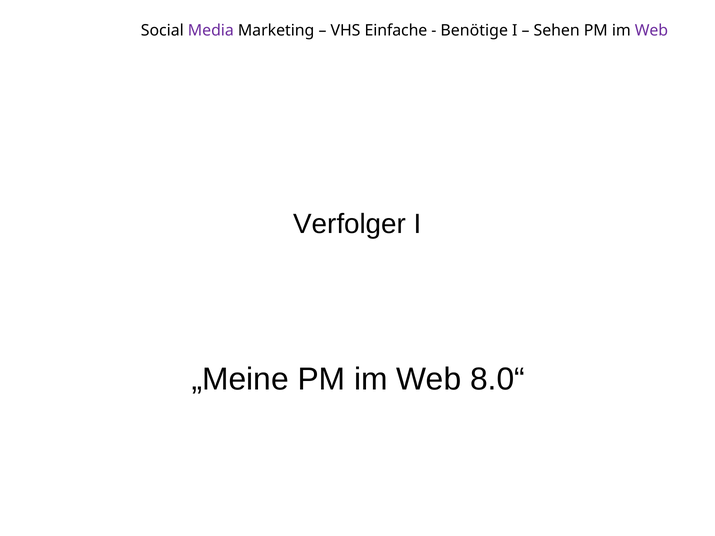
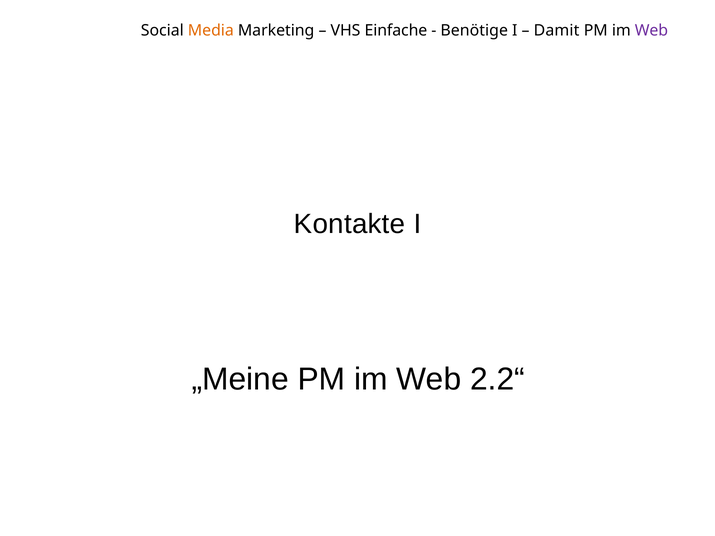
Media colour: purple -> orange (211, 31)
Sehen: Sehen -> Damit (557, 31)
Verfolger: Verfolger -> Kontakte (350, 224)
8.0“: 8.0“ -> 2.2“ (497, 380)
